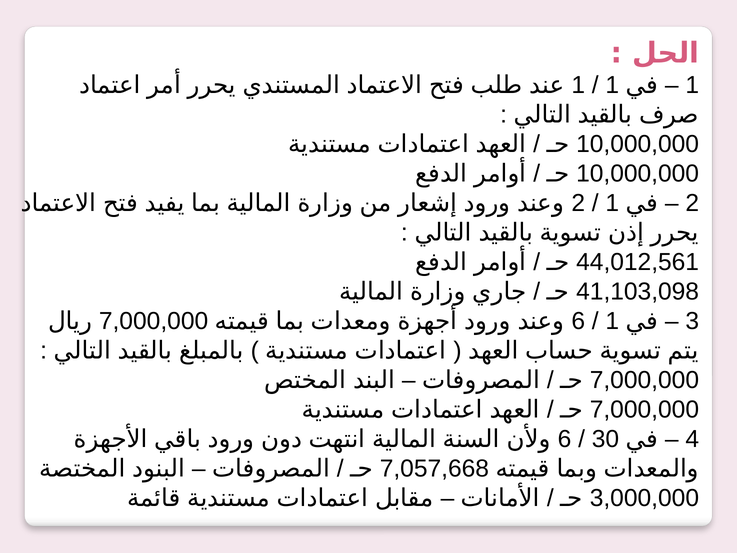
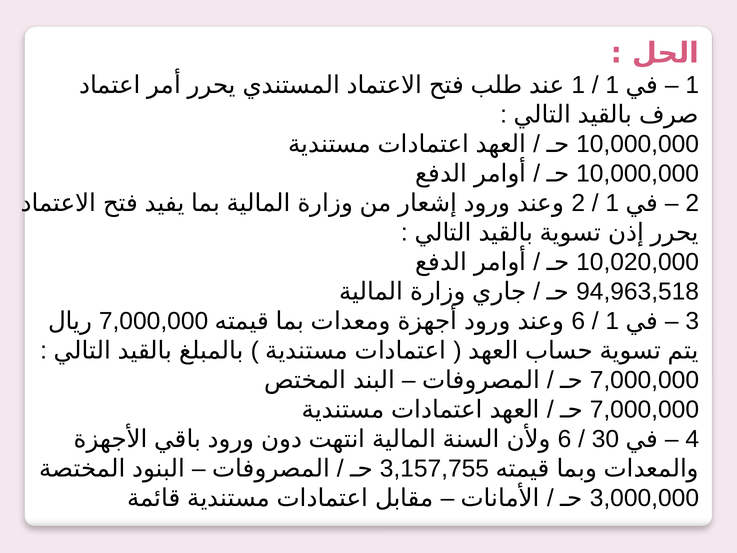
44,012,561: 44,012,561 -> 10,020,000 (638, 262)
41,103,098: 41,103,098 -> 94,963,518 (638, 292)
7,057,668: 7,057,668 -> 3,157,755 (434, 468)
